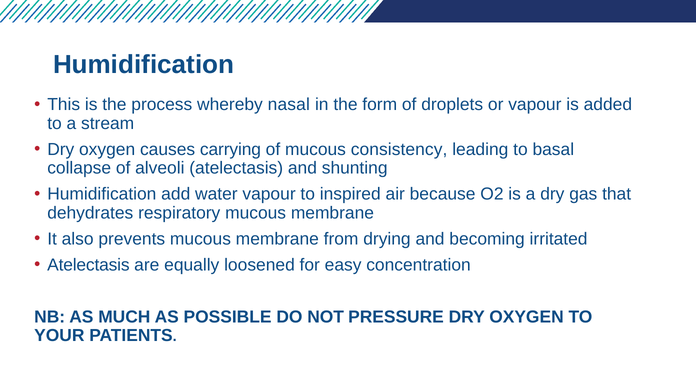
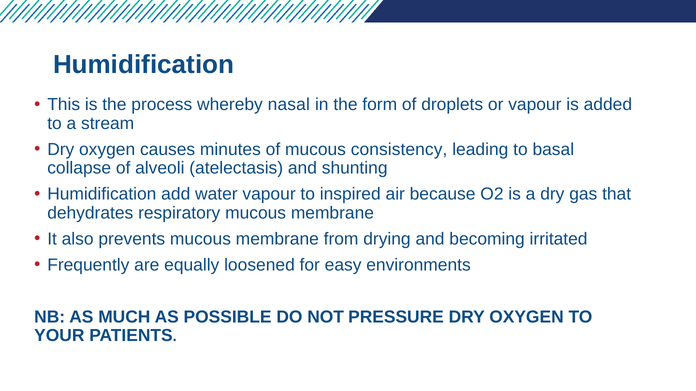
carrying: carrying -> minutes (230, 150)
Atelectasis: Atelectasis -> Frequently (88, 265)
concentration: concentration -> environments (419, 265)
